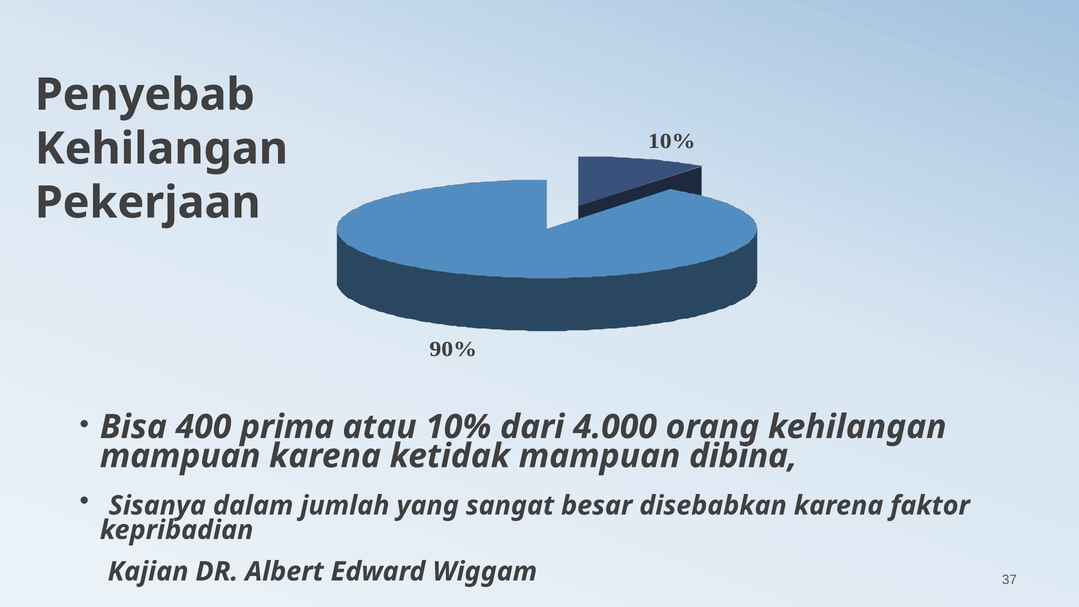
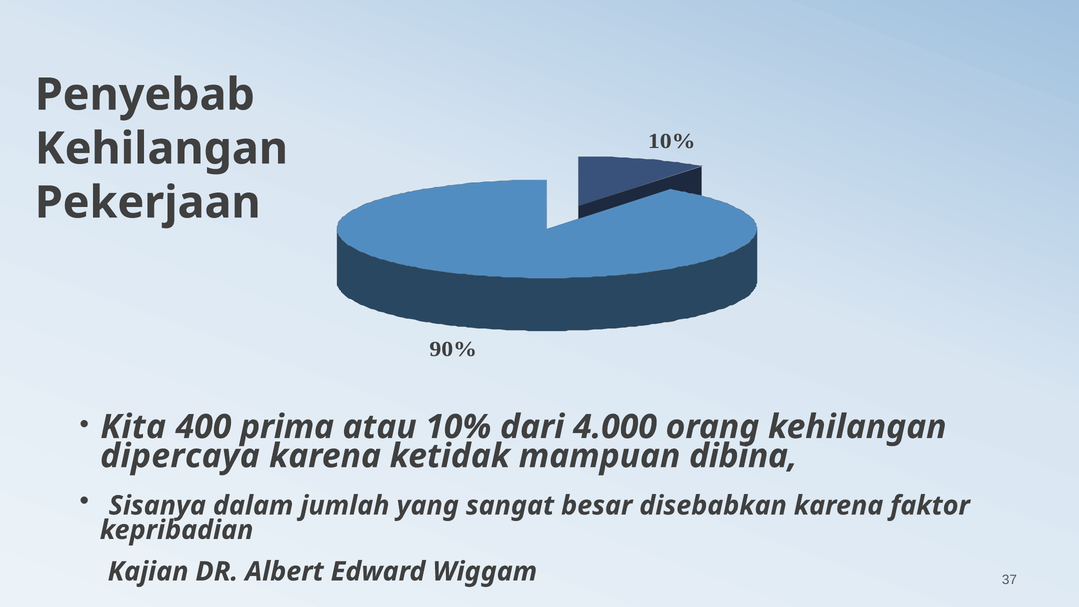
Bisa: Bisa -> Kita (133, 427)
mampuan: mampuan -> dipercaya (180, 456)
